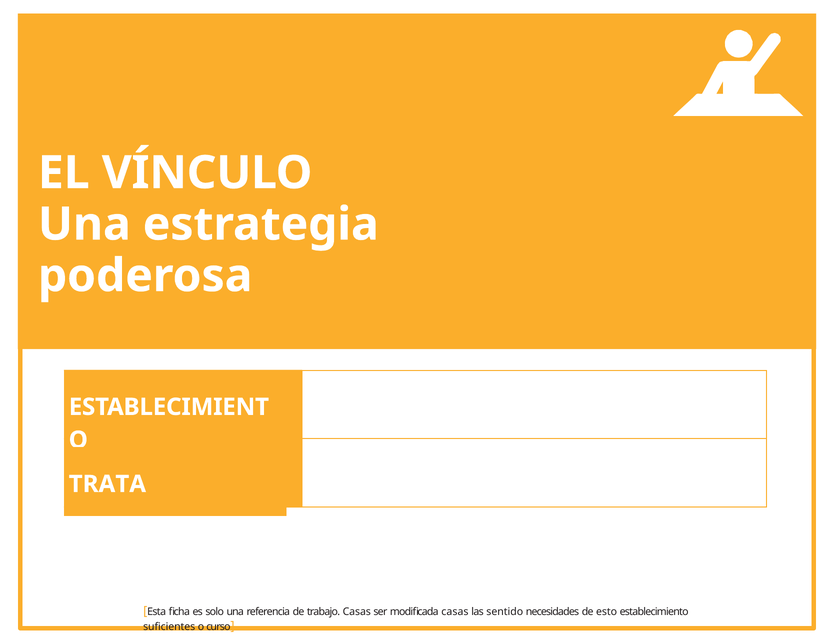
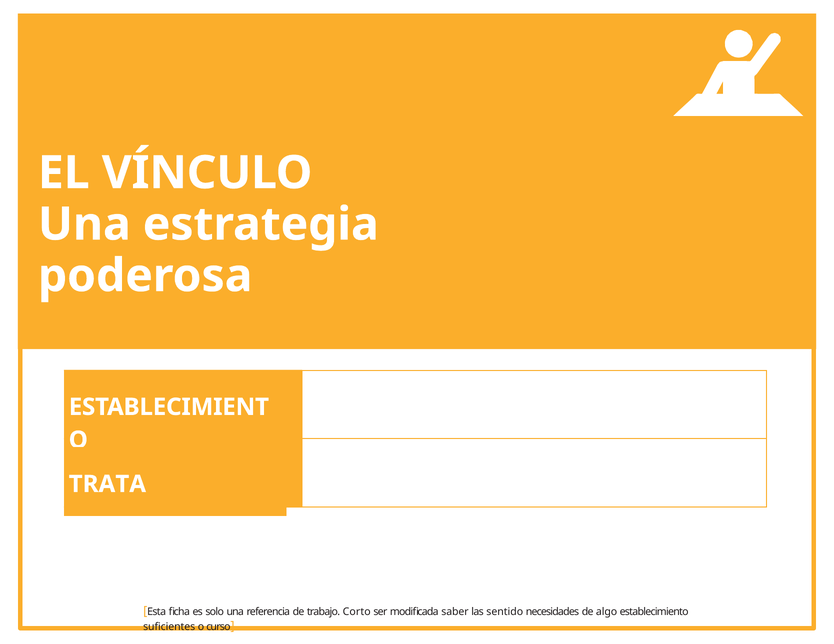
trabajo Casas: Casas -> Corto (357, 612)
modificada casas: casas -> saber (455, 612)
esto: esto -> algo (607, 612)
